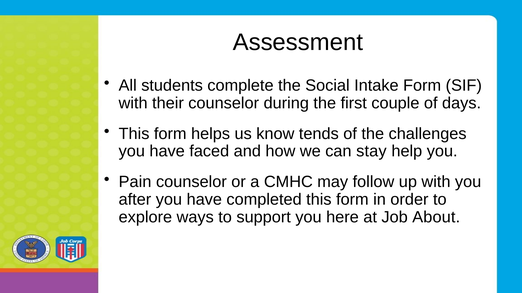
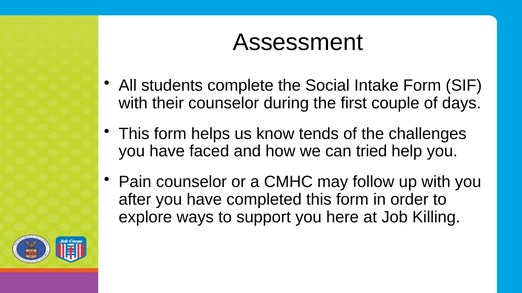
stay: stay -> tried (372, 152)
About: About -> Killing (436, 218)
